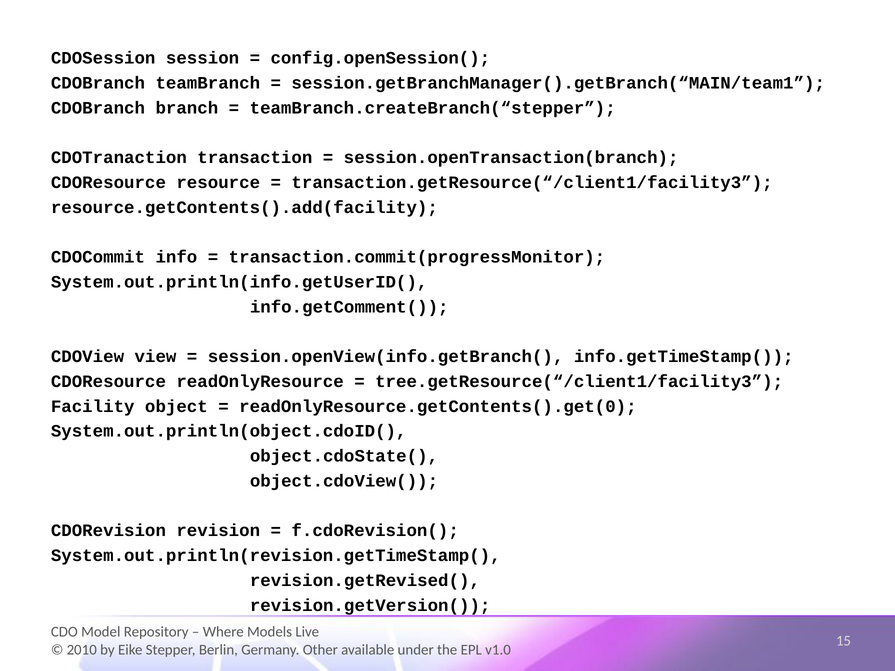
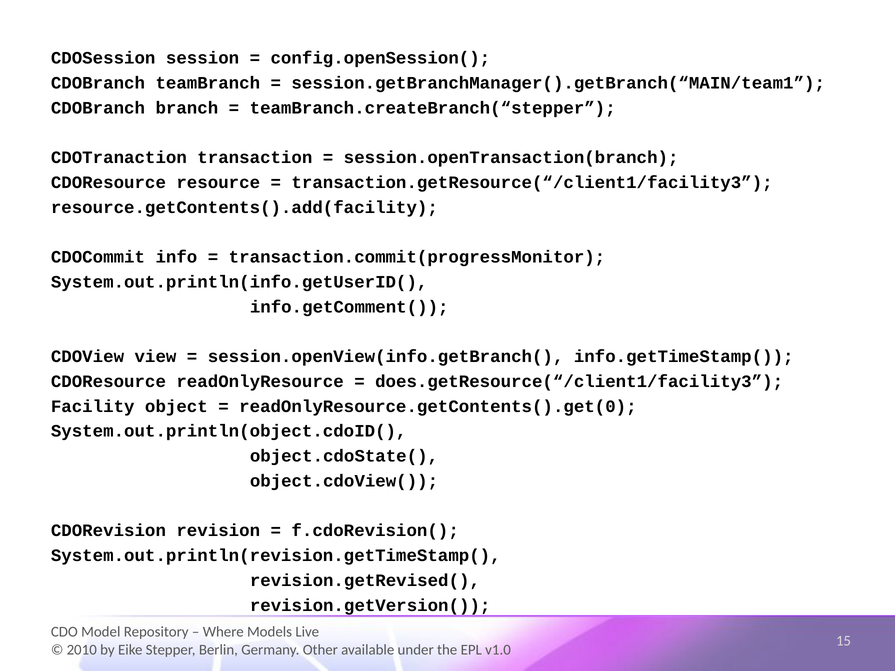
tree.getResource(“/client1/facility3: tree.getResource(“/client1/facility3 -> does.getResource(“/client1/facility3 (579, 382)
